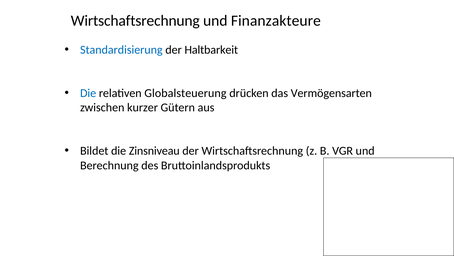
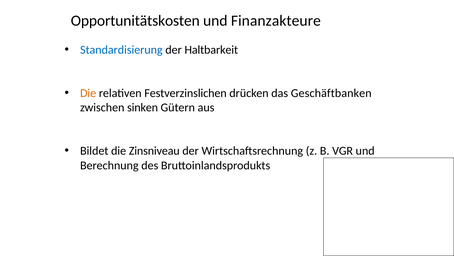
Wirtschaftsrechnung: Wirtschaftsrechnung -> Opportunitätskosten (135, 21)
Die colour: blue -> orange (88, 93)
Globalsteuerung: Globalsteuerung -> Festverzinslichen (186, 93)
Vermögensarten: Vermögensarten -> Geschäftbanken (331, 93)
kurzer: kurzer -> sinken (143, 107)
